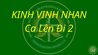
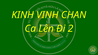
NHAN: NHAN -> CHAN (74, 15)
